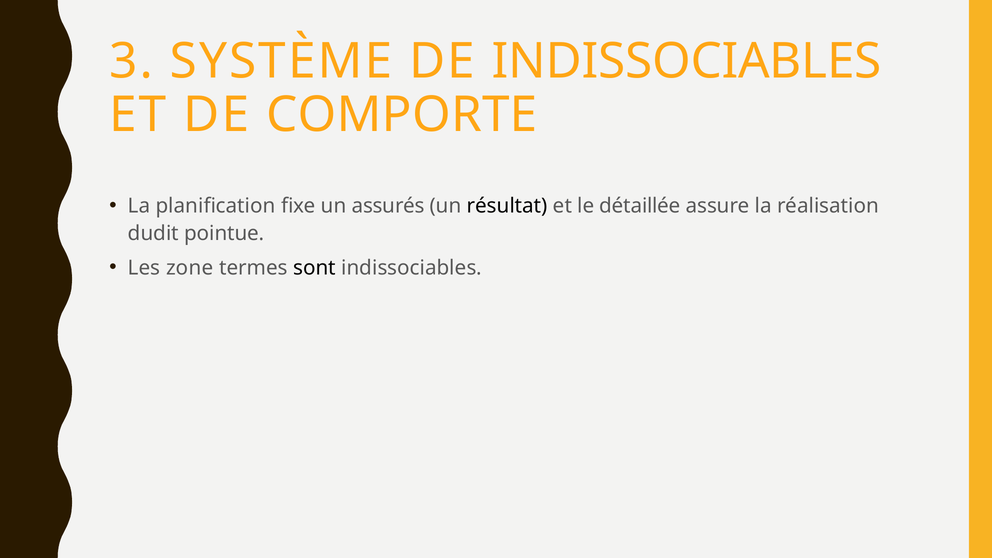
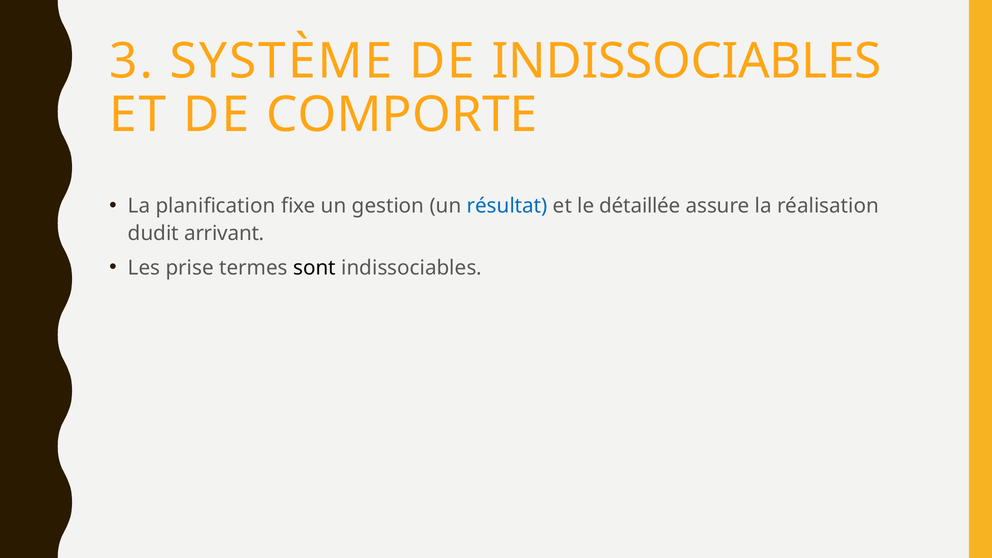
assurés: assurés -> gestion (388, 206)
résultat colour: black -> blue (507, 206)
pointue: pointue -> arrivant (224, 233)
zone: zone -> prise (190, 268)
